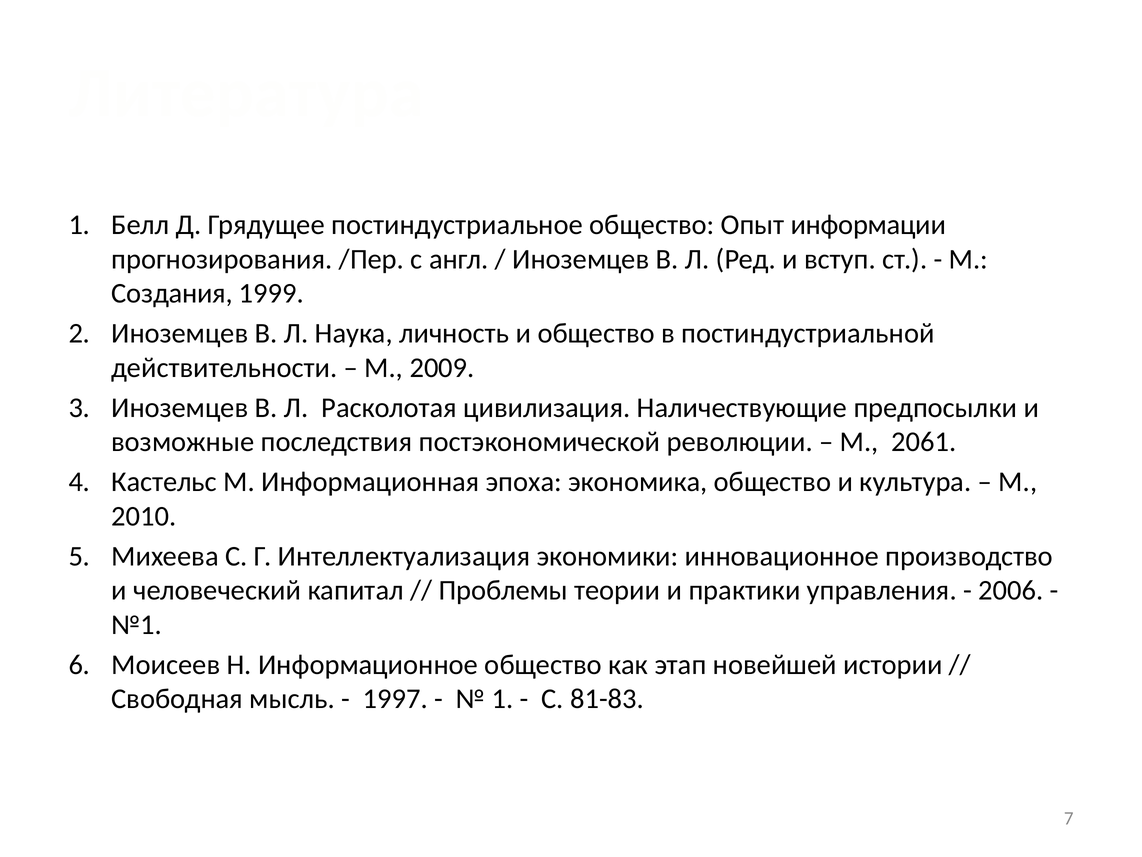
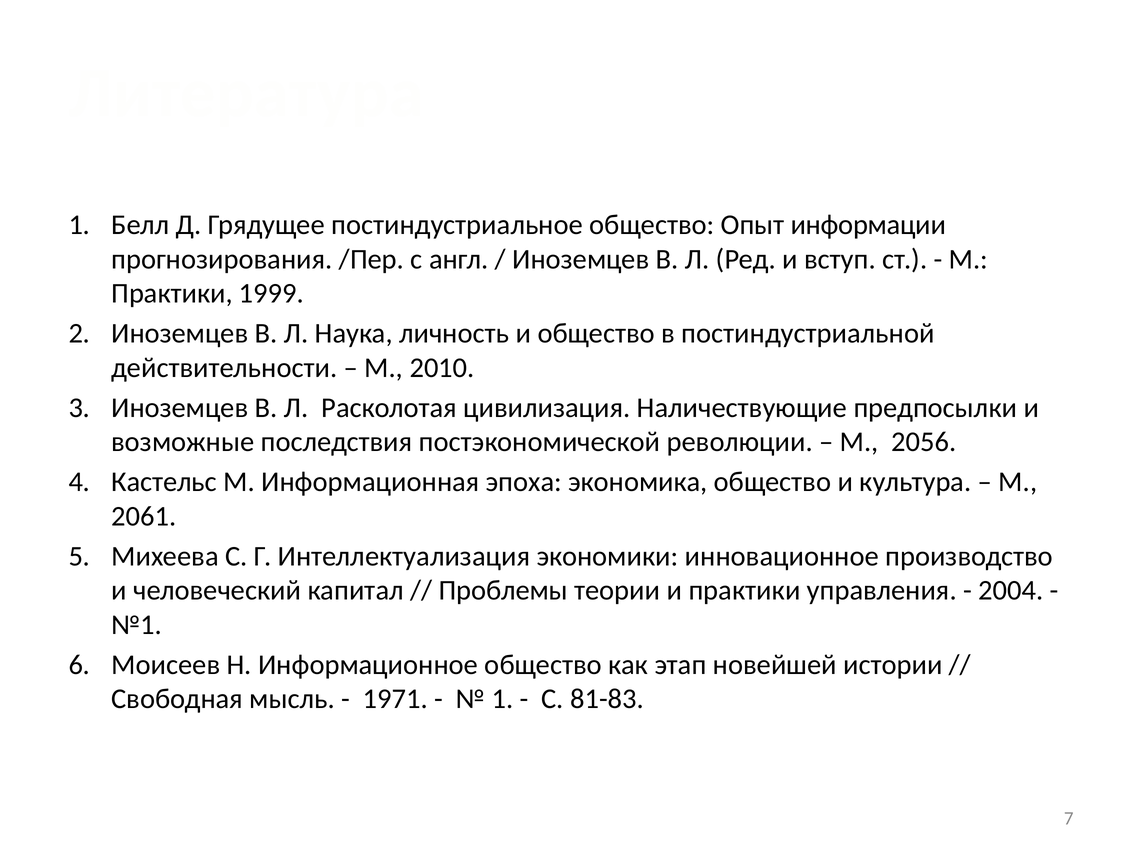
Создания: Создания -> Практики (172, 293)
2009: 2009 -> 2010 (442, 367)
2061: 2061 -> 2056 (924, 442)
2010: 2010 -> 2061 (144, 516)
2006: 2006 -> 2004 (1011, 590)
1997: 1997 -> 1971 (395, 699)
